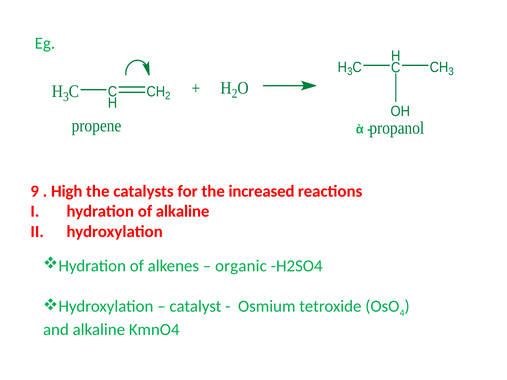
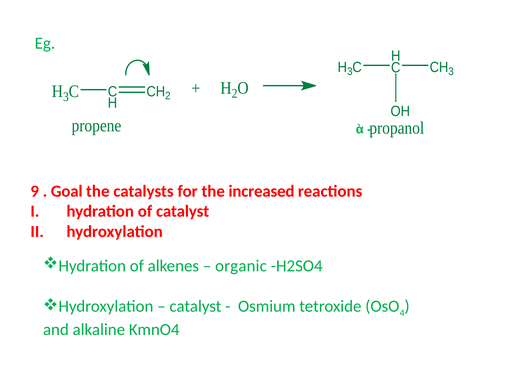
High: High -> Goal (67, 191)
of alkaline: alkaline -> catalyst (183, 212)
